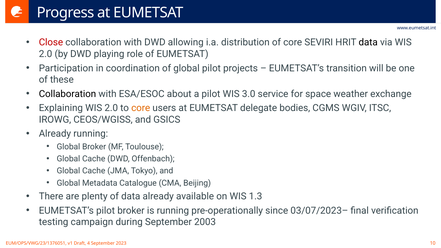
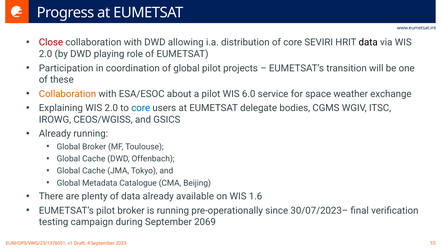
Collaboration colour: black -> orange (67, 94)
3.0: 3.0 -> 6.0 (249, 94)
core colour: orange -> blue (141, 108)
1.3: 1.3 -> 1.6 (256, 196)
03/07/2023–: 03/07/2023– -> 30/07/2023– (319, 211)
2003: 2003 -> 2069 (205, 222)
